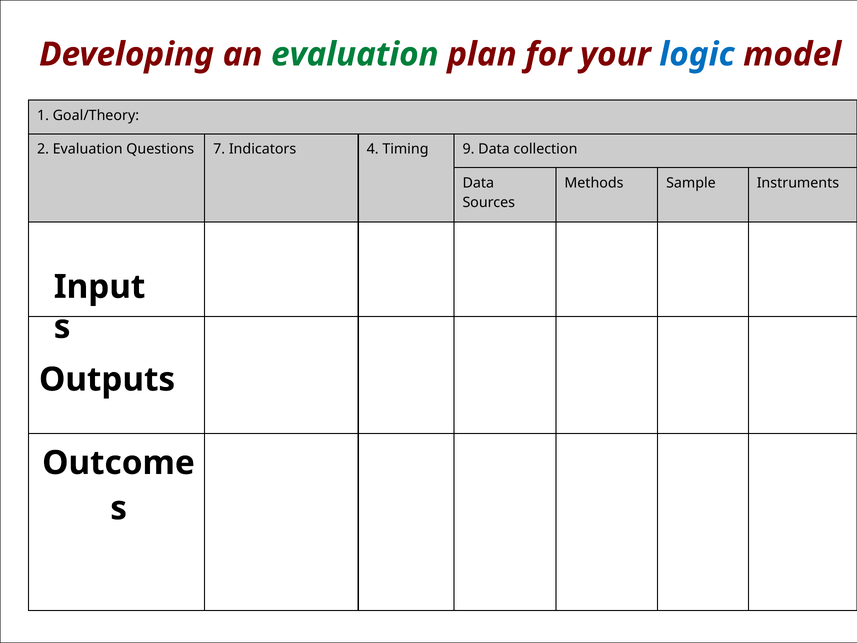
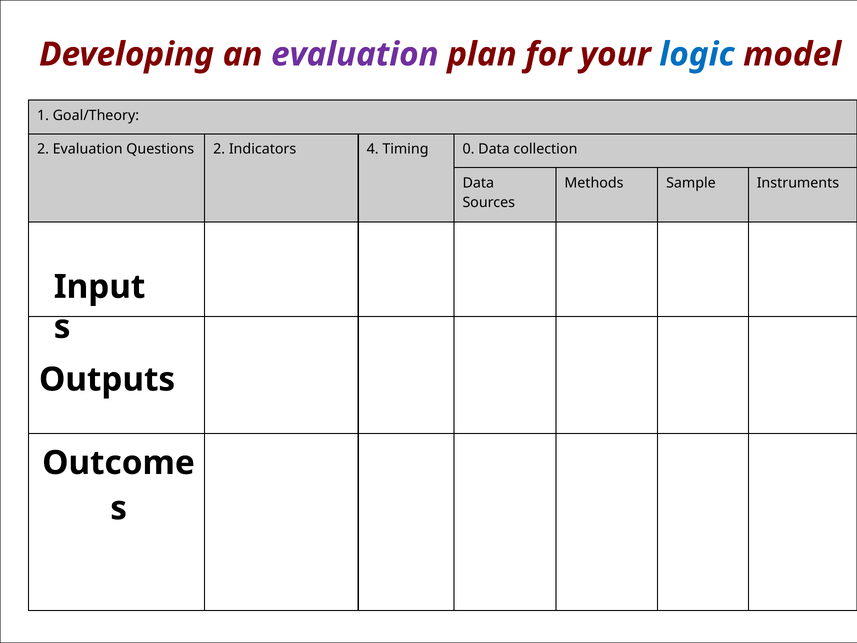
evaluation colour: green -> purple (355, 54)
Questions 7: 7 -> 2 (219, 149)
9: 9 -> 0 (468, 149)
